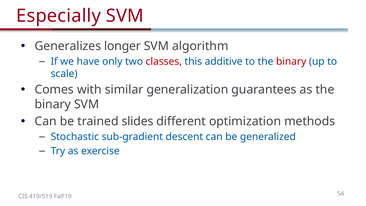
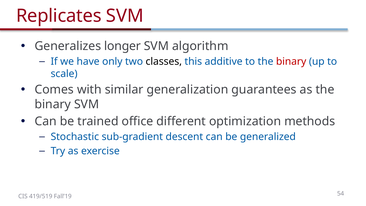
Especially: Especially -> Replicates (59, 16)
classes colour: red -> black (164, 61)
slides: slides -> office (137, 121)
